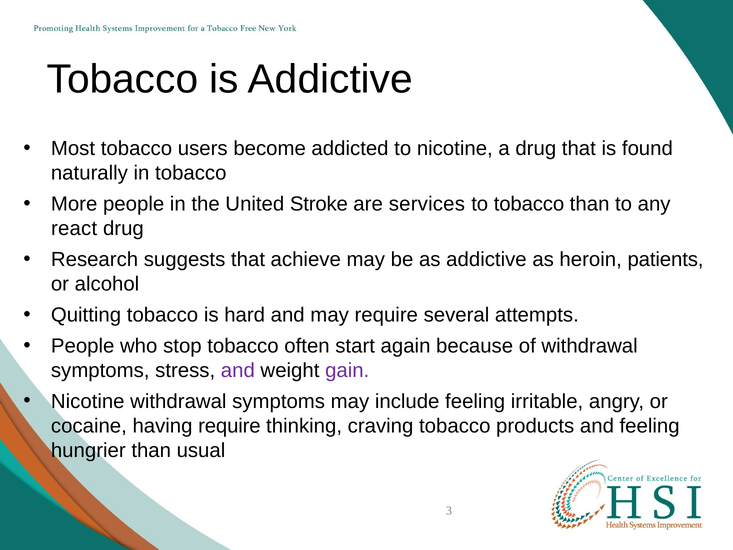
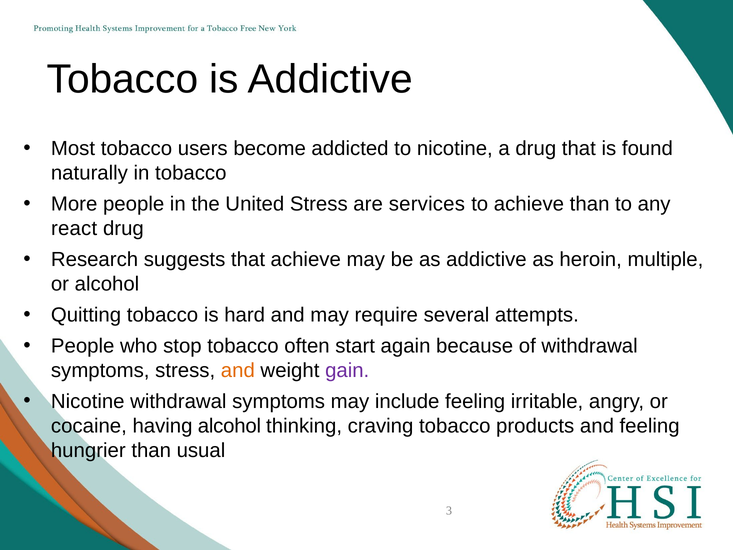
United Stroke: Stroke -> Stress (319, 204)
to tobacco: tobacco -> achieve (529, 204)
patients: patients -> multiple (665, 259)
and colour: purple -> orange (238, 370)
having require: require -> alcohol (229, 426)
